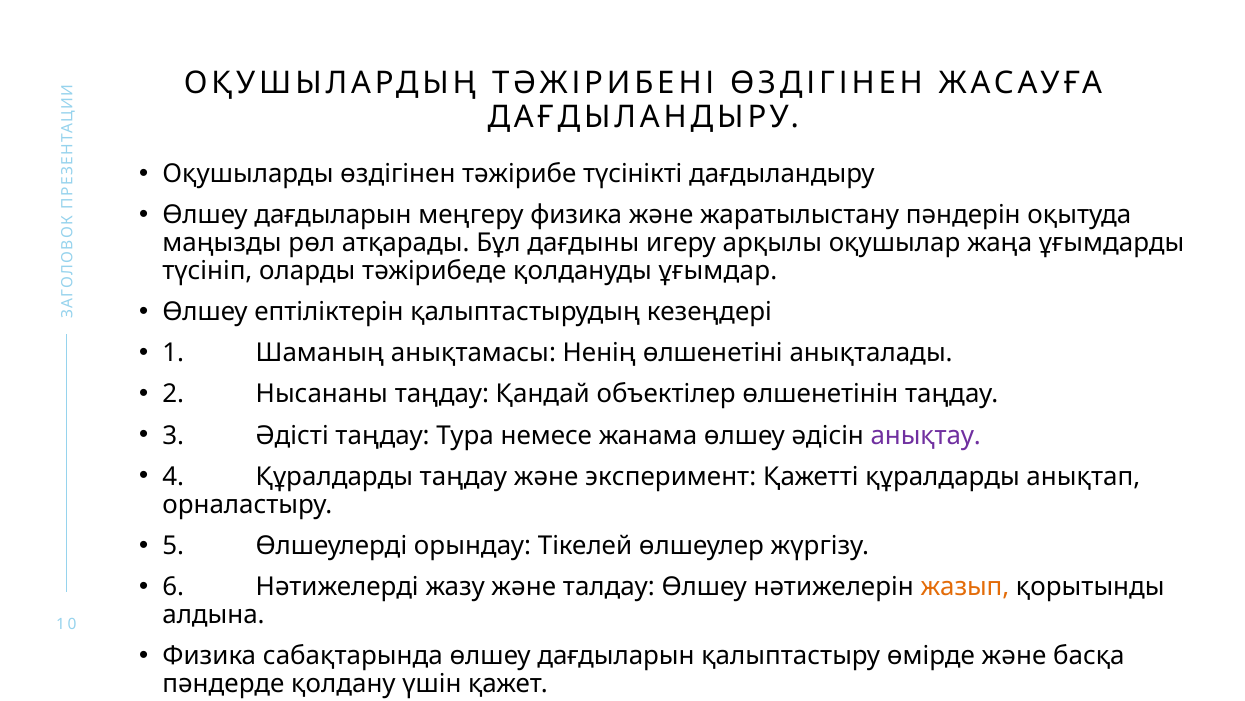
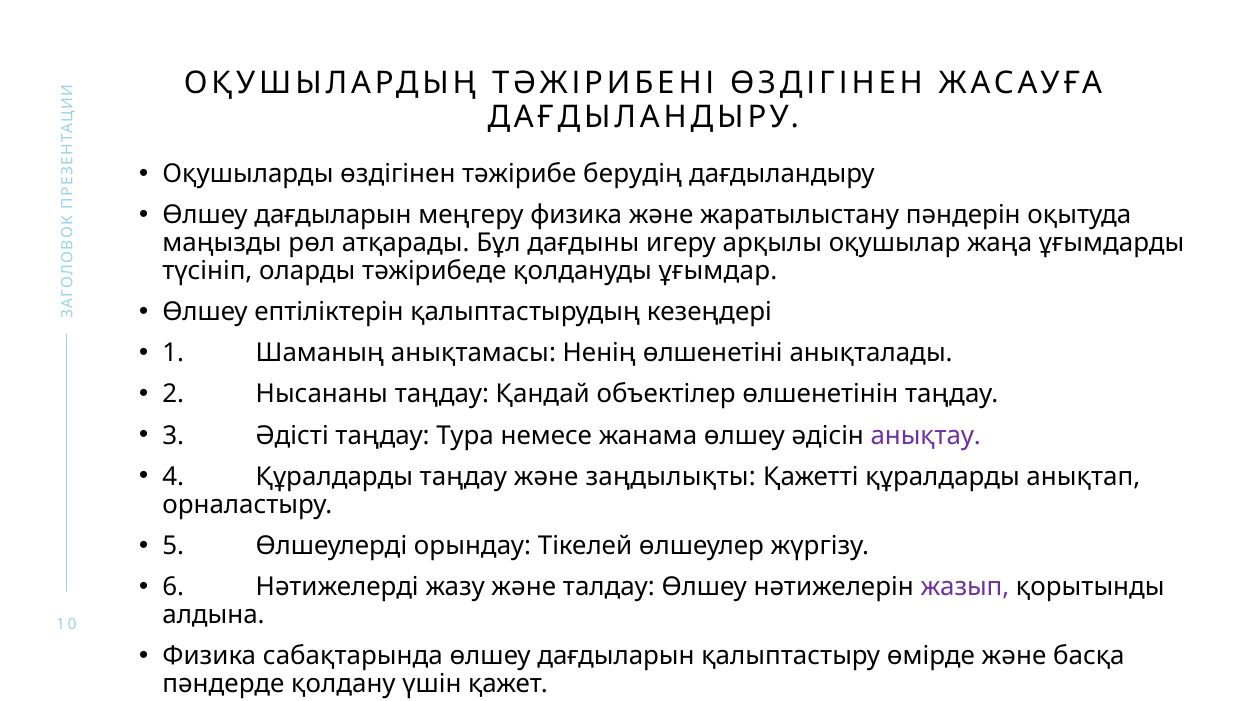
түсінікті: түсінікті -> берудің (633, 174)
эксперимент: эксперимент -> заңдылықты (671, 476)
жазып colour: orange -> purple (965, 586)
